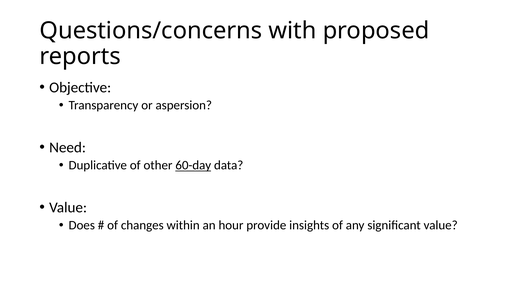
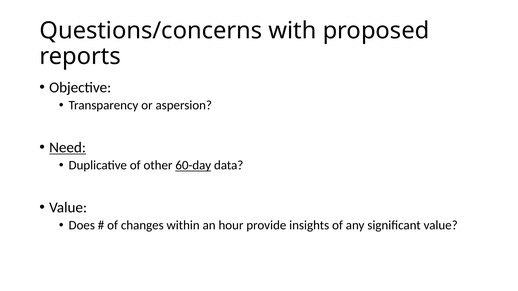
Need underline: none -> present (68, 148)
